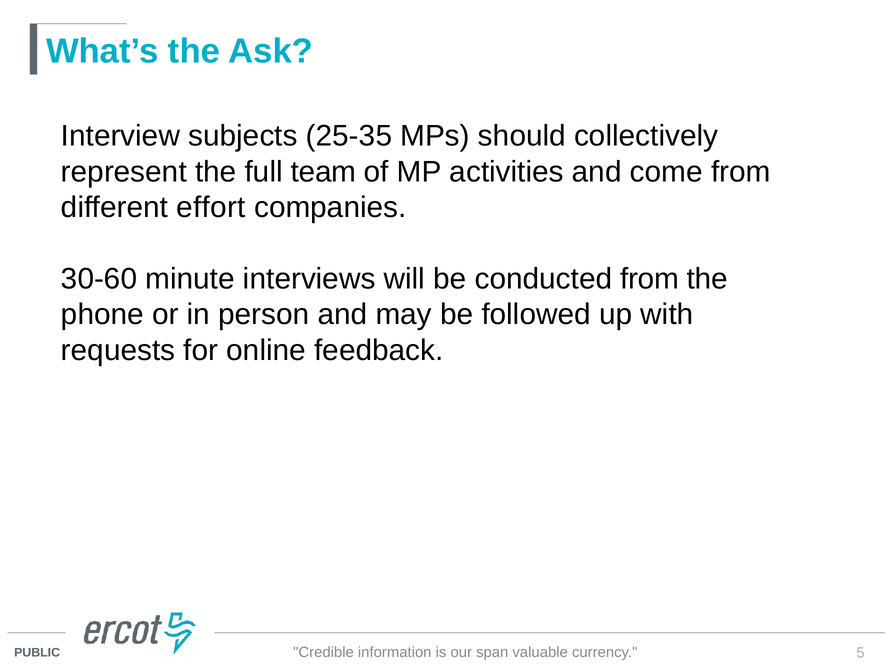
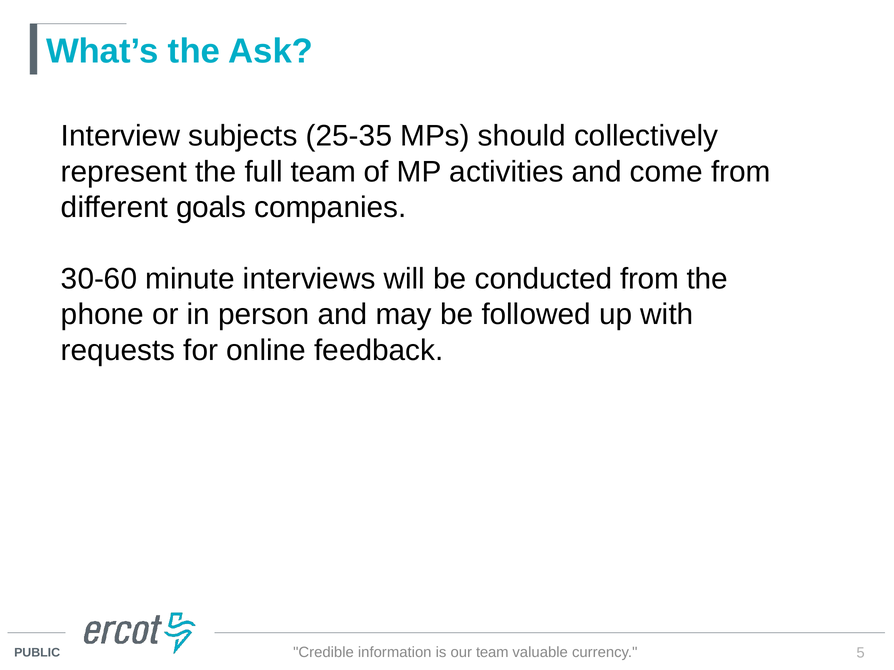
effort: effort -> goals (211, 208)
our span: span -> team (492, 653)
